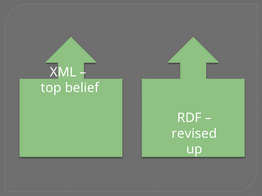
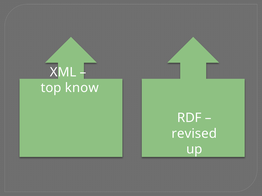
belief: belief -> know (82, 88)
